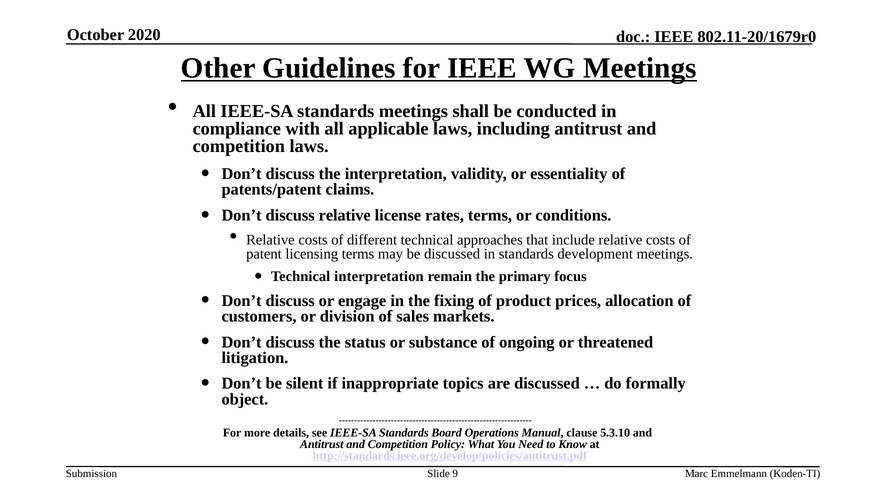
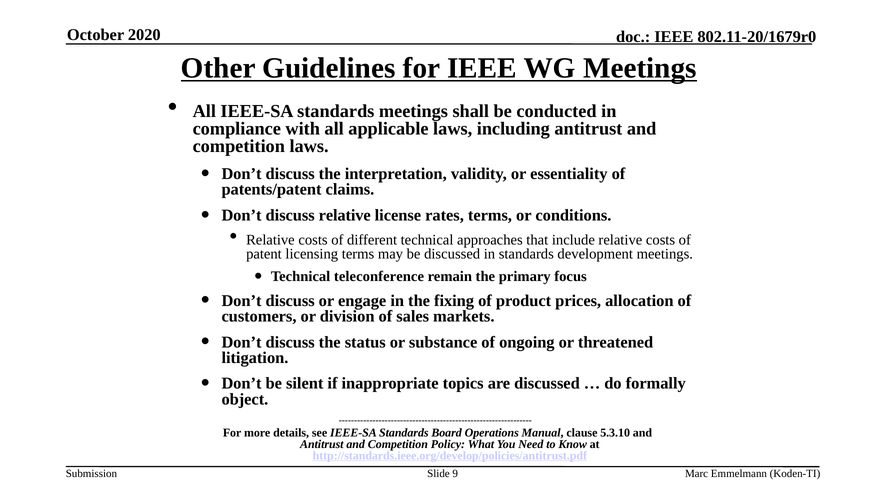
Technical interpretation: interpretation -> teleconference (379, 277)
